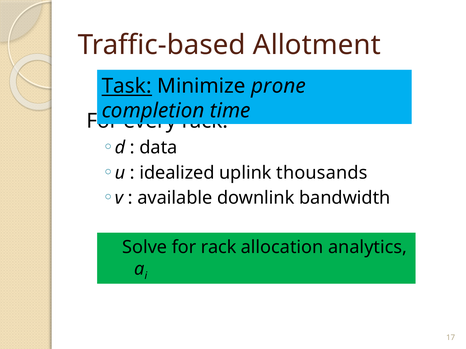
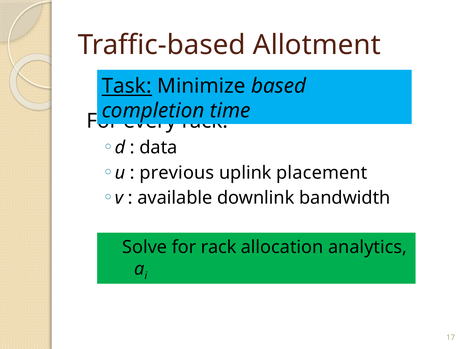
prone: prone -> based (279, 86)
idealized: idealized -> previous (177, 173)
thousands: thousands -> placement (322, 173)
